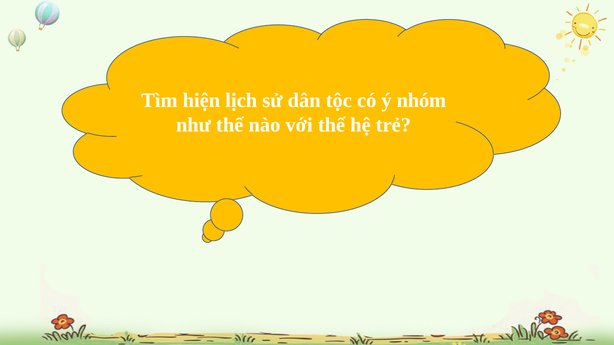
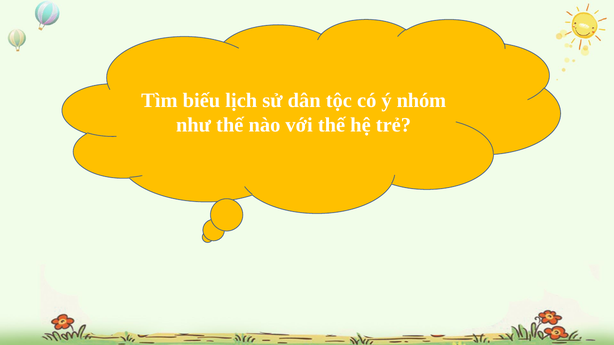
hiện: hiện -> biếu (201, 101)
